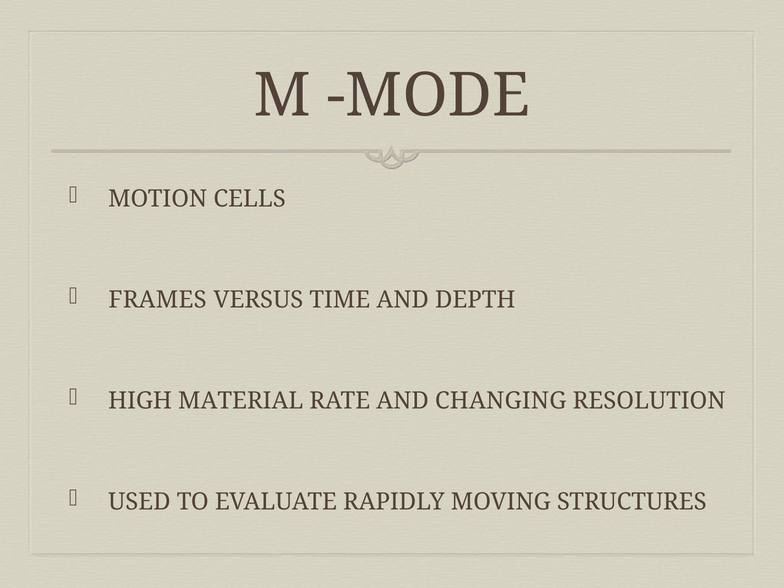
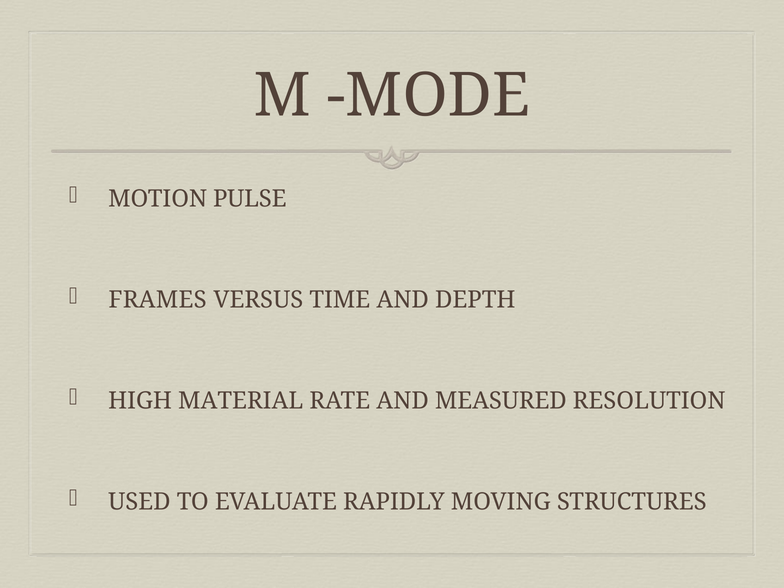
CELLS: CELLS -> PULSE (250, 199)
CHANGING: CHANGING -> MEASURED (501, 401)
